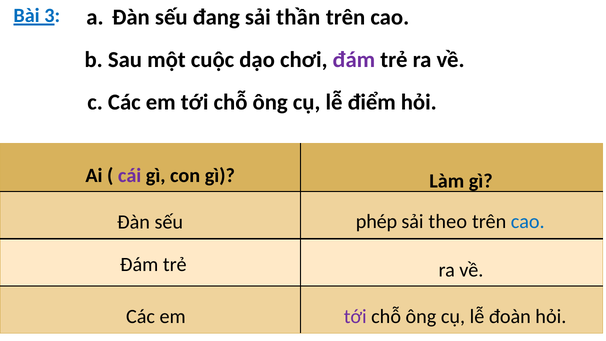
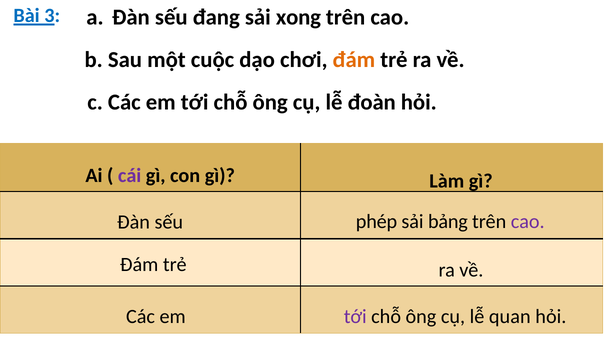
thần: thần -> xong (298, 17)
đám colour: purple -> orange (354, 60)
điểm: điểm -> đoàn (372, 102)
theo: theo -> bảng (448, 221)
cao colour: blue -> purple (528, 221)
đoàn: đoàn -> quan (510, 317)
